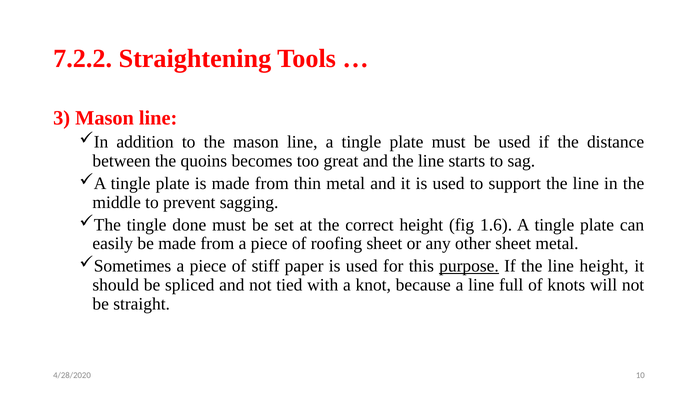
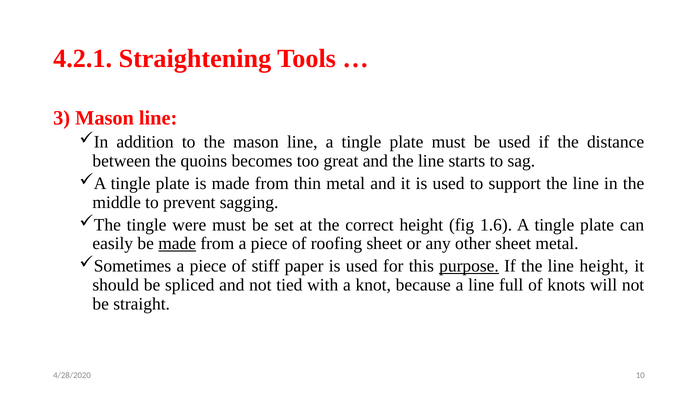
7.2.2: 7.2.2 -> 4.2.1 (83, 59)
done: done -> were (189, 225)
made underline: none -> present (177, 243)
